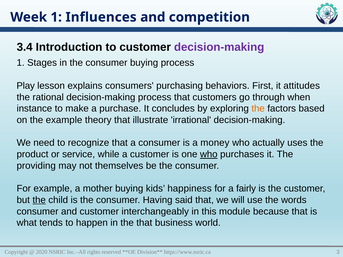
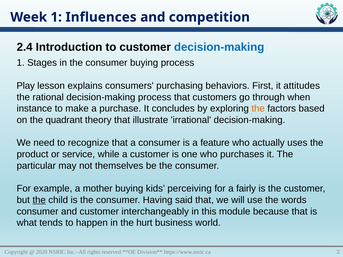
3.4: 3.4 -> 2.4 (25, 47)
decision-making colour: purple -> blue (219, 47)
the example: example -> quadrant (64, 120)
money: money -> feature (215, 143)
who underline: present -> none (209, 154)
providing: providing -> particular (36, 166)
happiness: happiness -> perceiving (190, 189)
the that: that -> hurt (144, 223)
